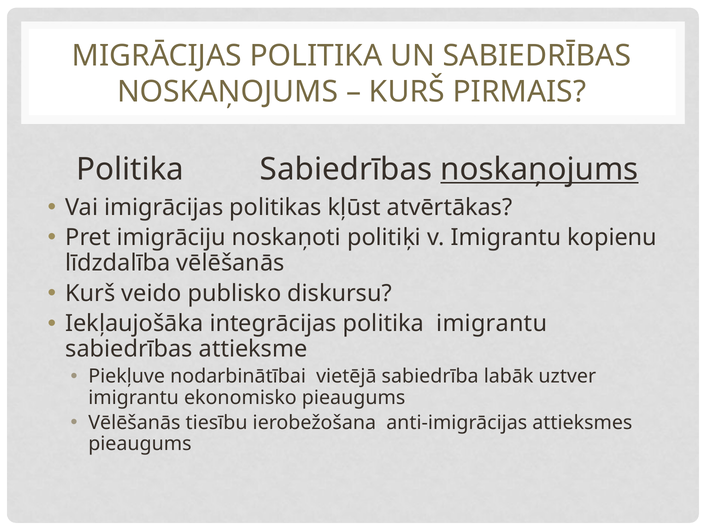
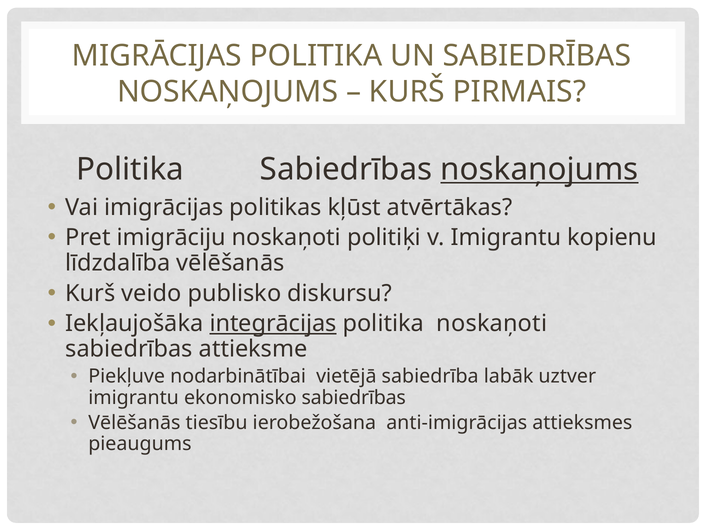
integrācijas underline: none -> present (273, 323)
imigrantu: imigrantu -> noskaņoti (492, 323)
ekonomisko pieaugums: pieaugums -> sabiedrības (354, 397)
